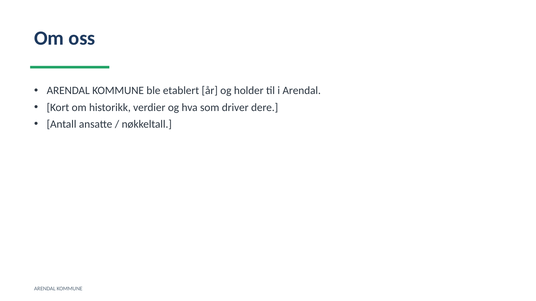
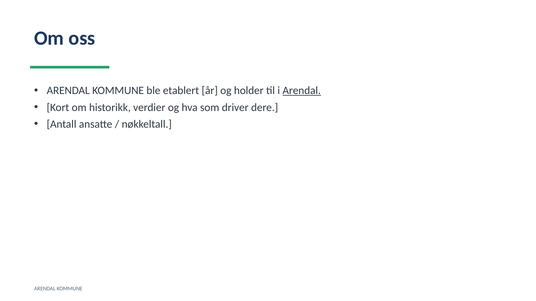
Arendal underline: none -> present (302, 91)
